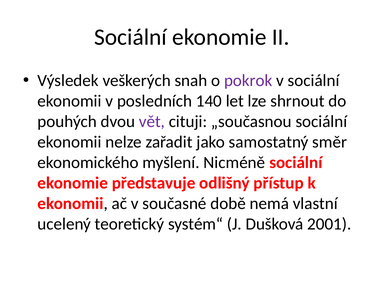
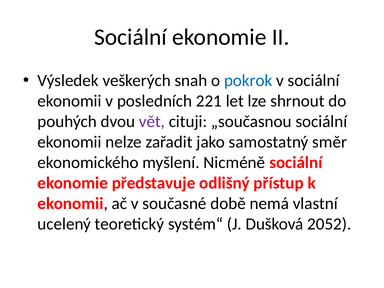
pokrok colour: purple -> blue (248, 81)
140: 140 -> 221 (209, 101)
2001: 2001 -> 2052 (329, 224)
